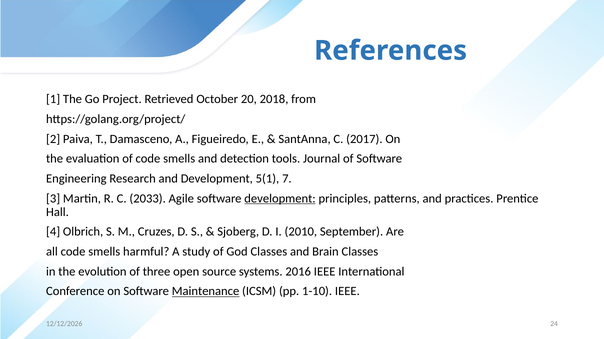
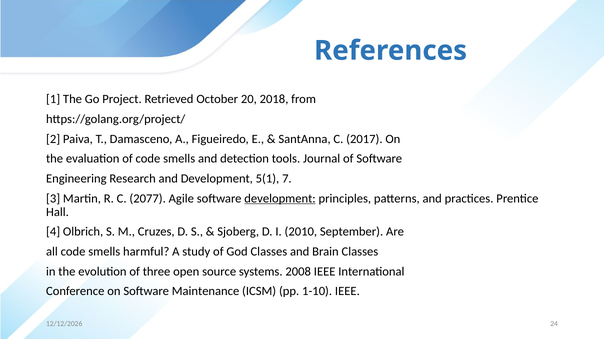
2033: 2033 -> 2077 (148, 199)
2016: 2016 -> 2008 (298, 272)
Maintenance underline: present -> none (206, 292)
